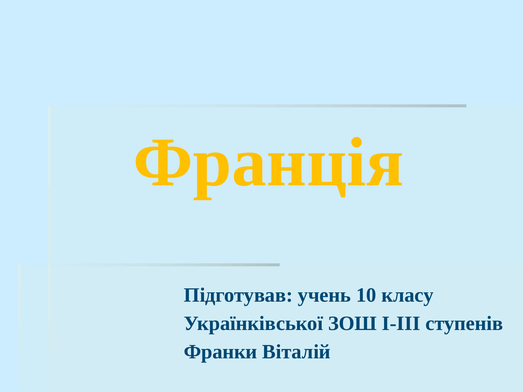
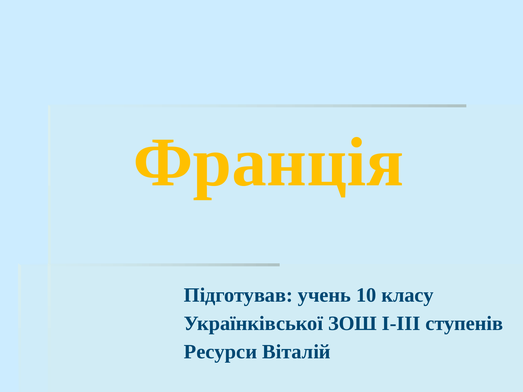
Франки: Франки -> Ресурси (220, 352)
